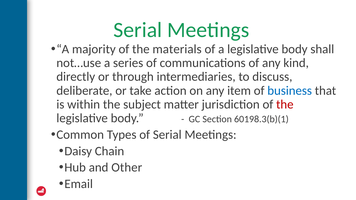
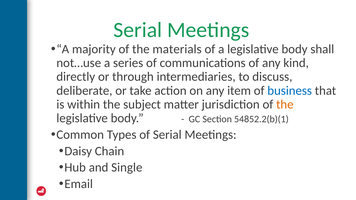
the colour: red -> orange (285, 105)
60198.3(b)(1: 60198.3(b)(1 -> 54852.2(b)(1 (261, 119)
Other: Other -> Single (127, 168)
